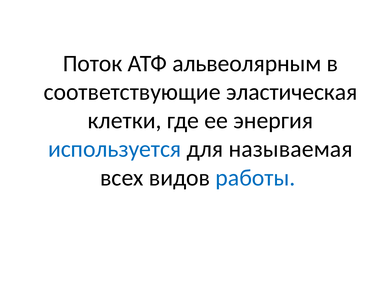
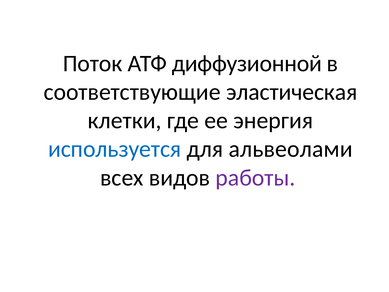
альвеолярным: альвеолярным -> диффузионной (247, 63)
называемая: называемая -> альвеолами (291, 149)
работы colour: blue -> purple (255, 178)
